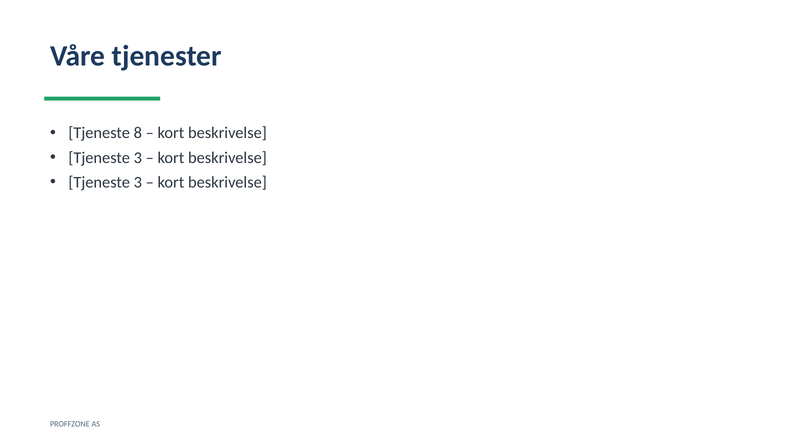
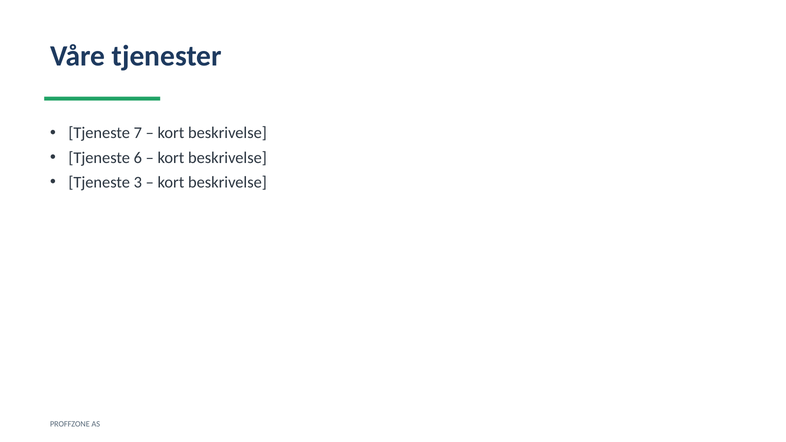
8: 8 -> 7 (138, 133)
3: 3 -> 6 (138, 158)
